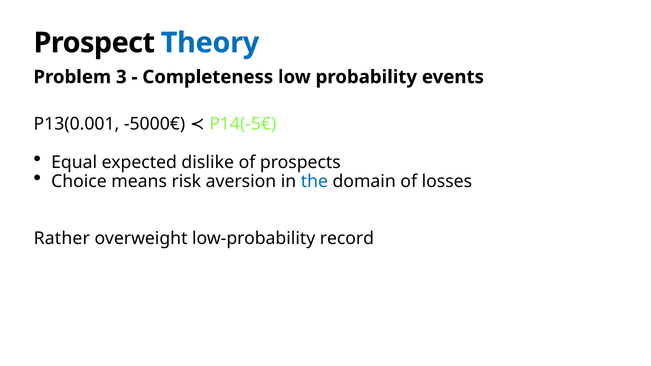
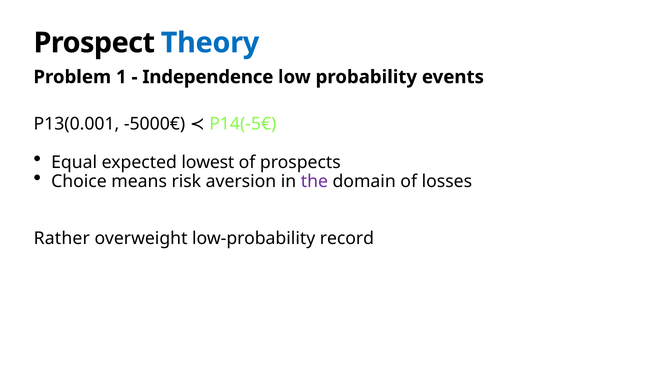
3: 3 -> 1 (121, 77)
Completeness: Completeness -> Independence (208, 77)
dislike: dislike -> lowest (208, 162)
the colour: blue -> purple (314, 181)
